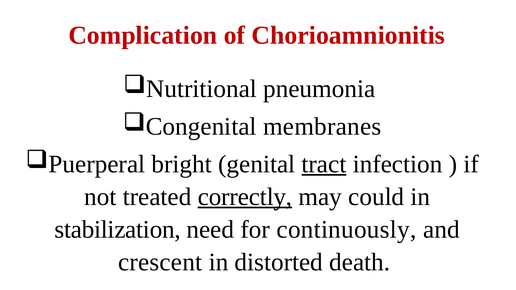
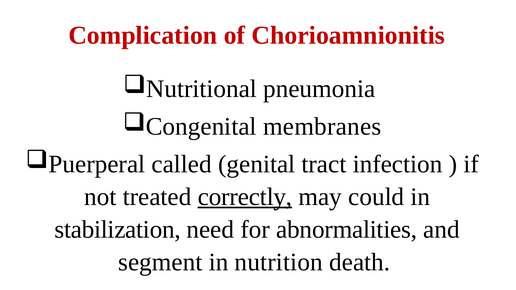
bright: bright -> called (182, 164)
tract underline: present -> none (324, 164)
continuously: continuously -> abnormalities (347, 230)
crescent: crescent -> segment (160, 262)
distorted: distorted -> nutrition (279, 262)
